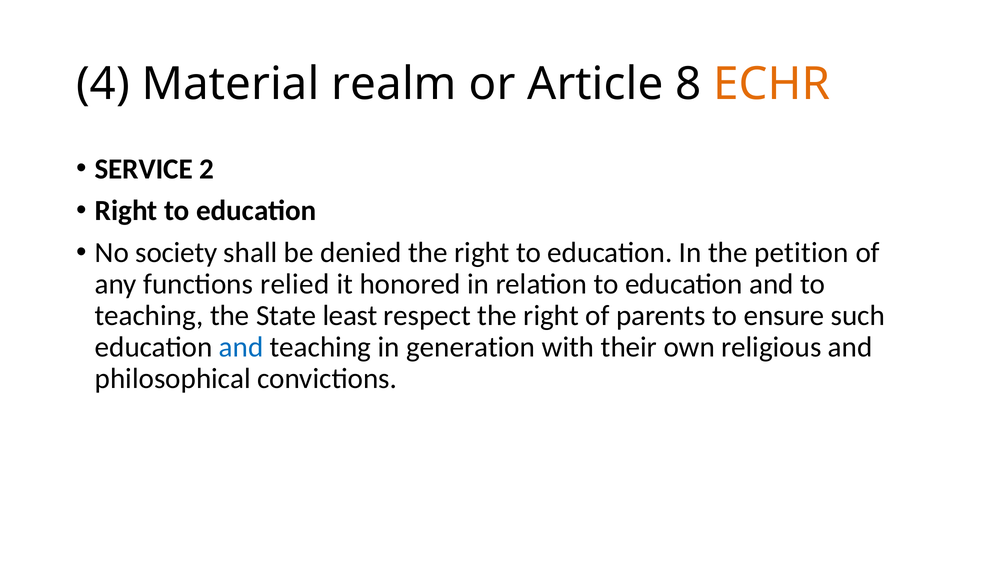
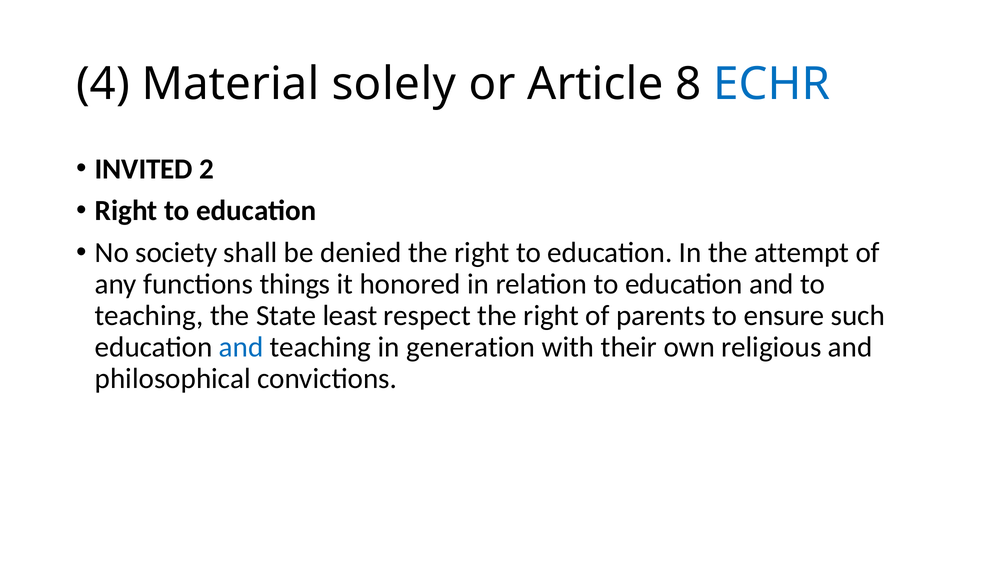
realm: realm -> solely (394, 84)
ECHR colour: orange -> blue (772, 84)
SERVICE: SERVICE -> INVITED (144, 169)
petition: petition -> attempt (802, 253)
relied: relied -> things (295, 284)
